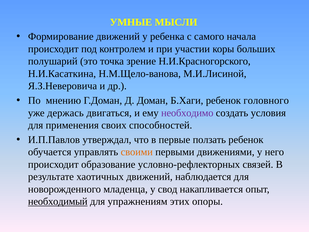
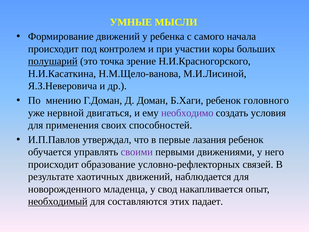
полушарий underline: none -> present (53, 61)
держась: держась -> нервной (66, 113)
ползать: ползать -> лазания (209, 140)
своими colour: orange -> purple (137, 152)
упражнениям: упражнениям -> составляются (138, 201)
опоры: опоры -> падает (208, 201)
